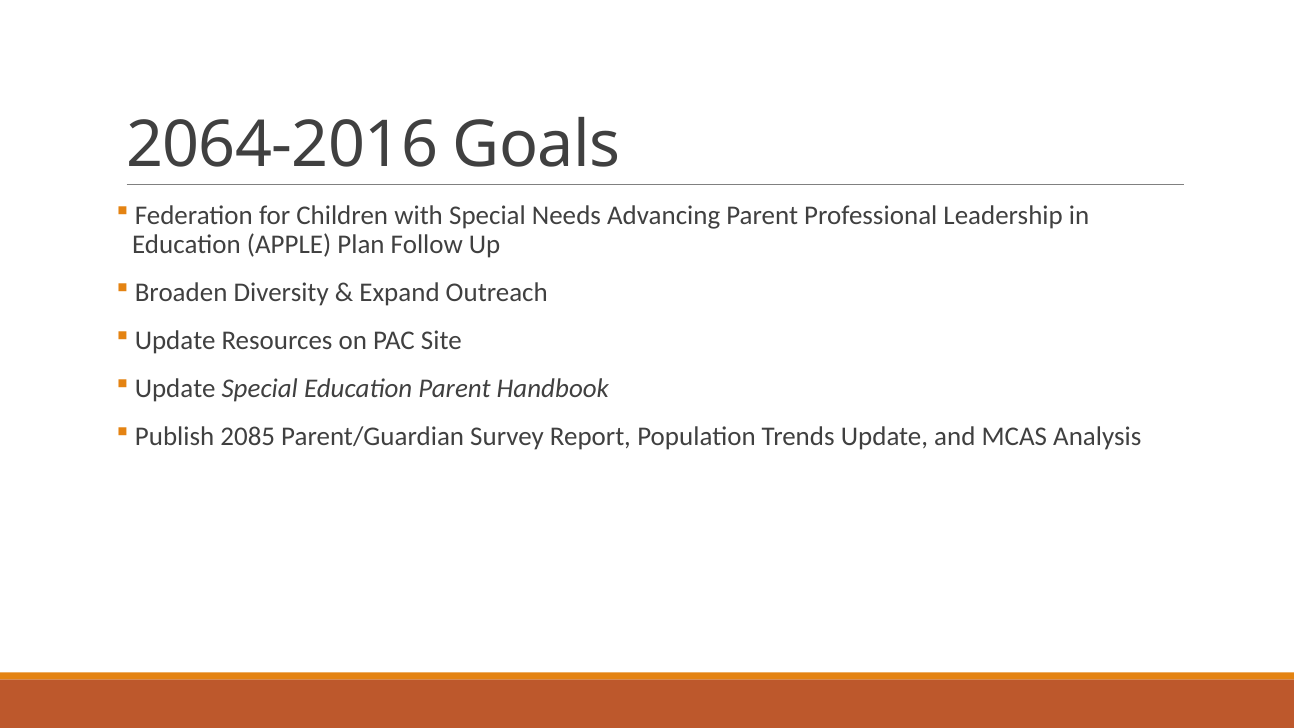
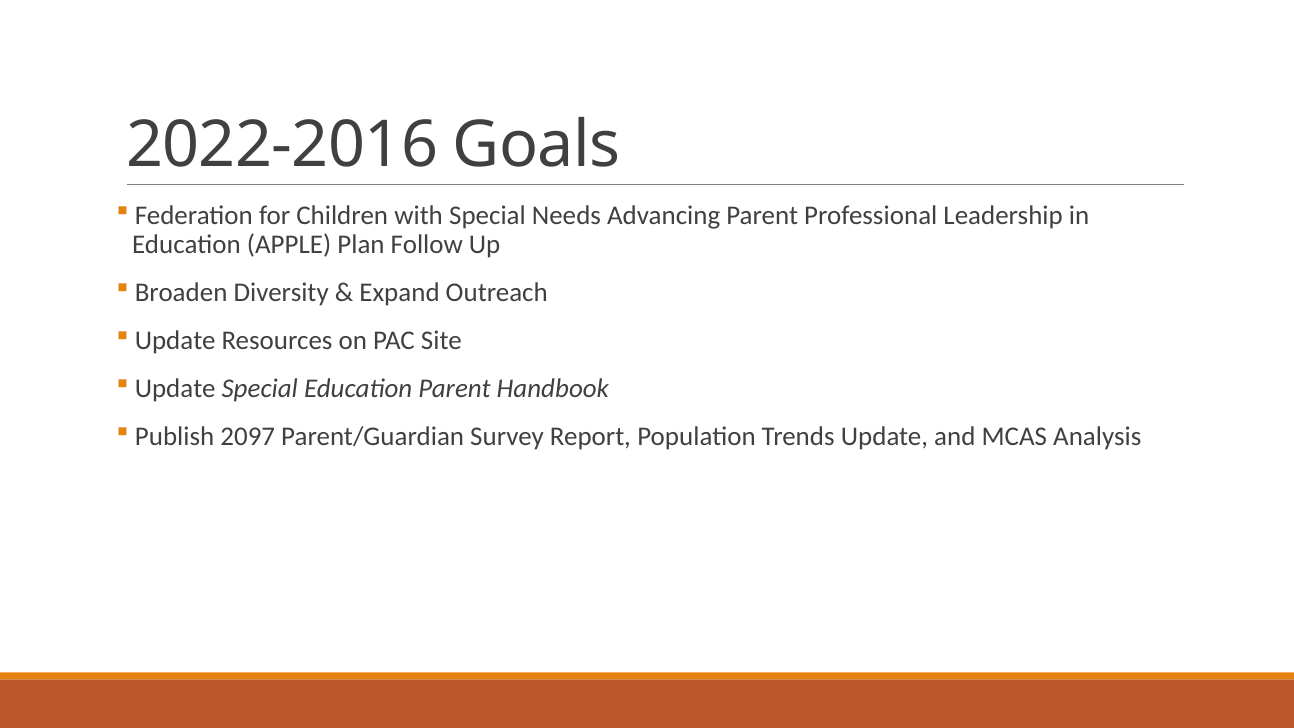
2064-2016: 2064-2016 -> 2022-2016 (282, 145)
2085: 2085 -> 2097 (248, 436)
